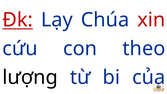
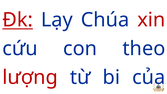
lượng colour: black -> red (30, 77)
